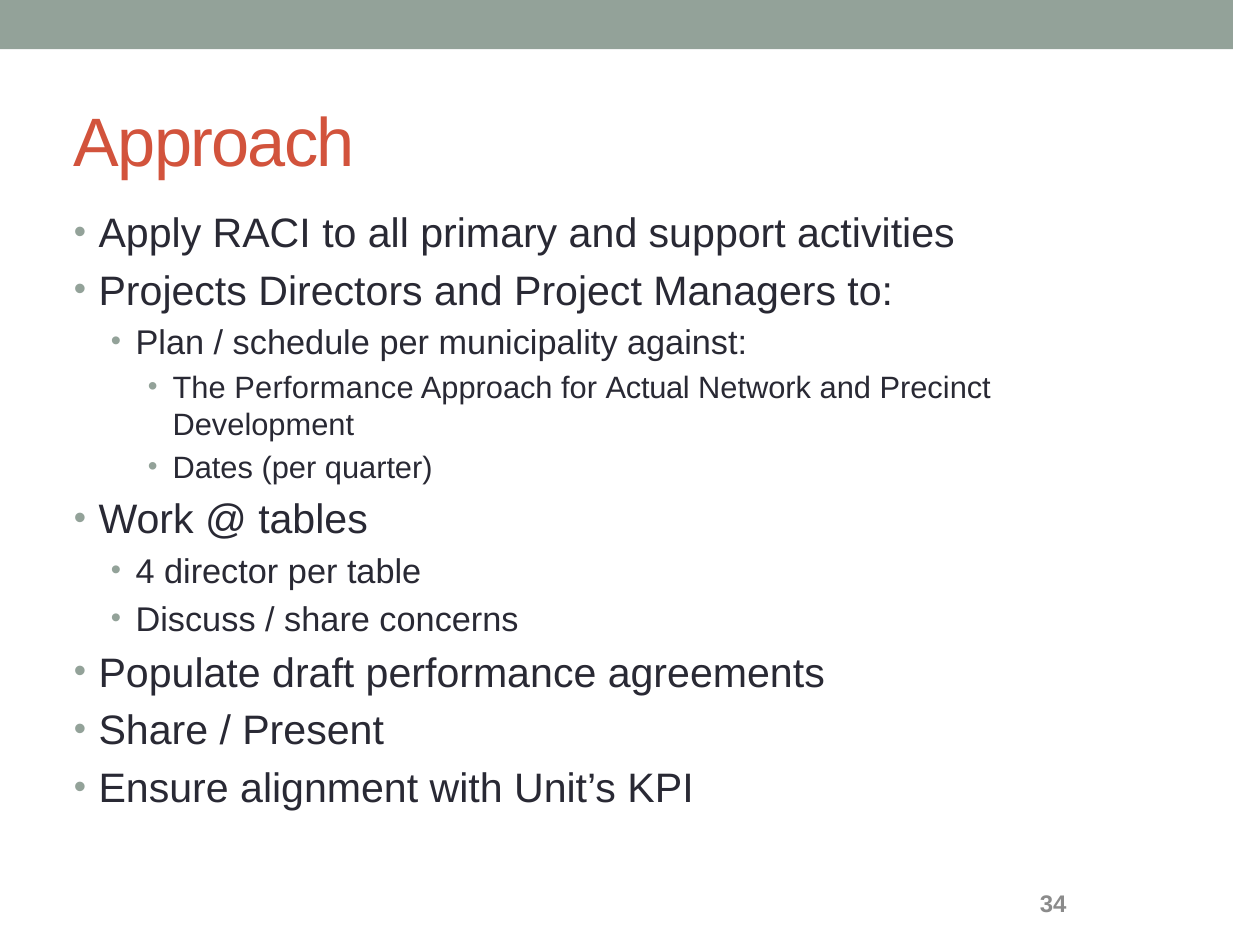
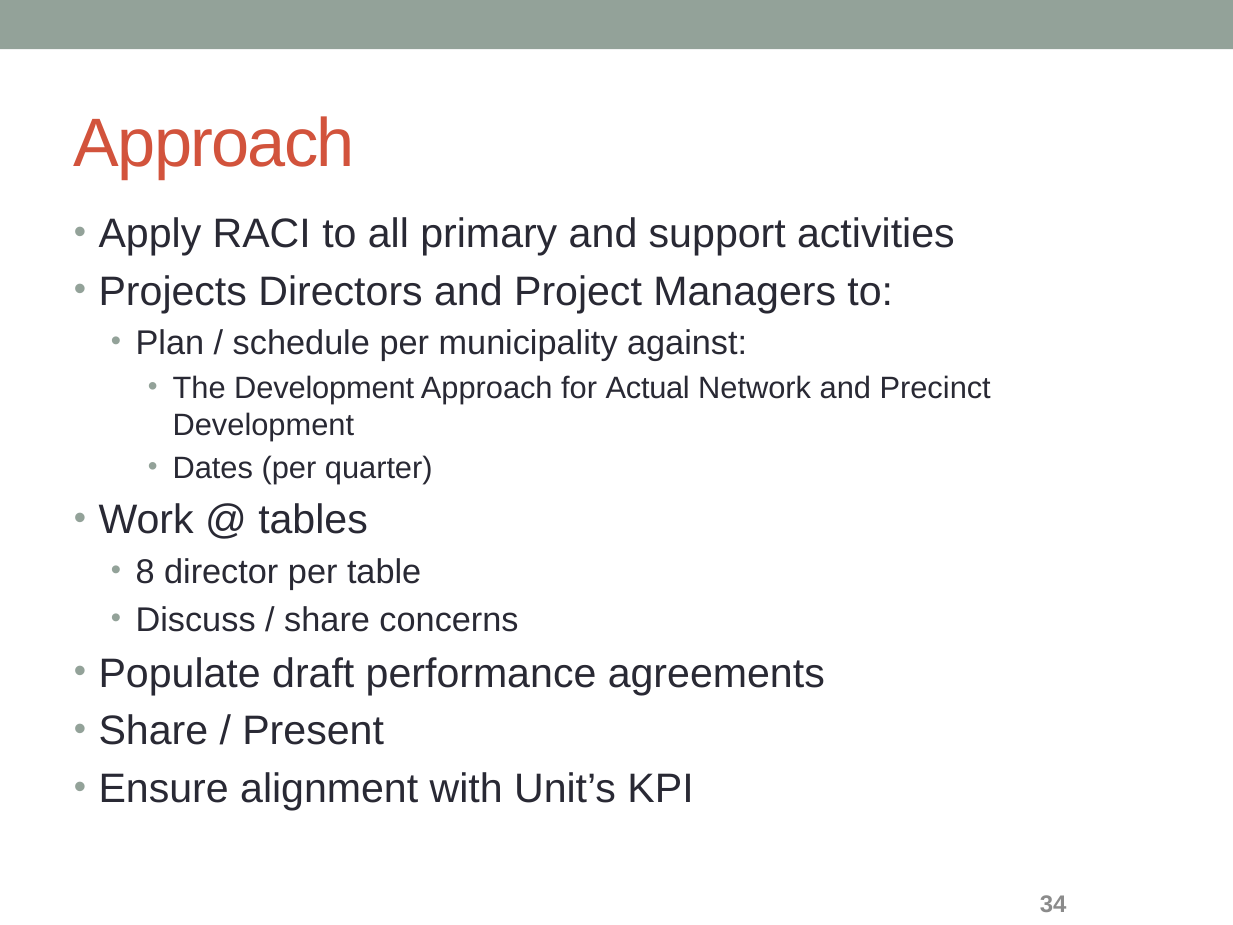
The Performance: Performance -> Development (324, 388)
4: 4 -> 8 (145, 572)
